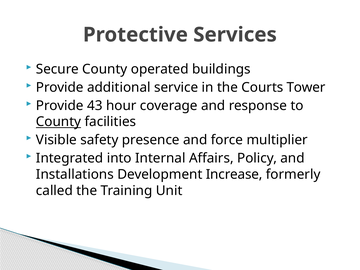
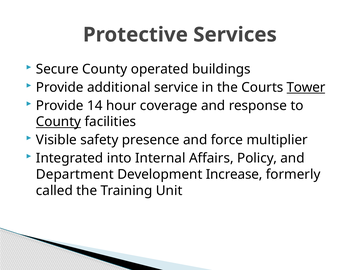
Tower underline: none -> present (306, 87)
43: 43 -> 14 (95, 106)
Installations: Installations -> Department (75, 174)
